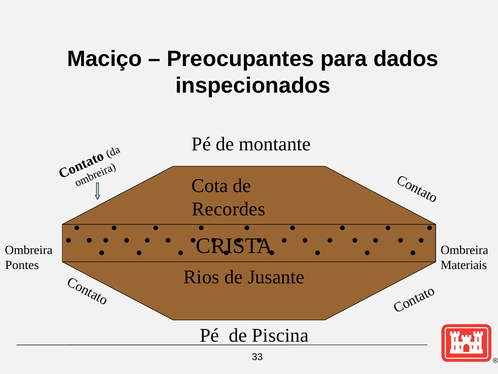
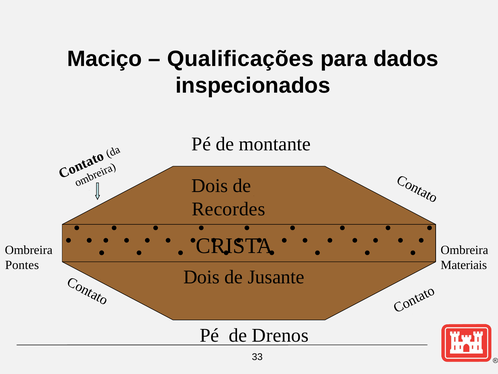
Preocupantes: Preocupantes -> Qualificações (240, 59)
Cota: Cota -> Dois (210, 186)
Rios: Rios -> Dois (202, 277)
Piscina: Piscina -> Drenos (280, 335)
